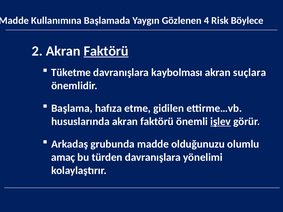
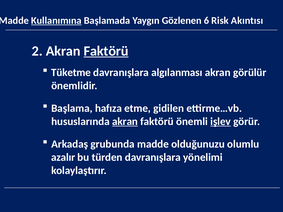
Kullanımına underline: none -> present (56, 20)
4: 4 -> 6 (206, 20)
Böylece: Böylece -> Akıntısı (247, 20)
kaybolması: kaybolması -> algılanması (177, 73)
suçlara: suçlara -> görülür (250, 73)
akran underline: none -> present (125, 122)
amaç: amaç -> azalır (63, 157)
